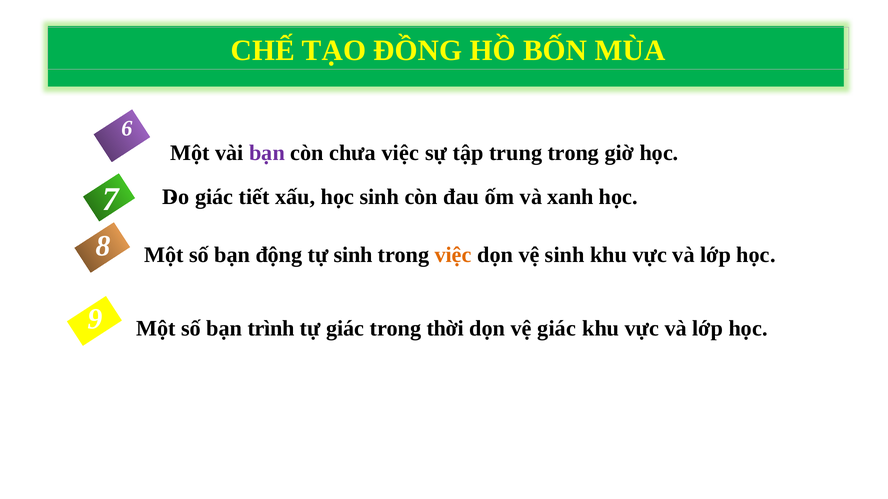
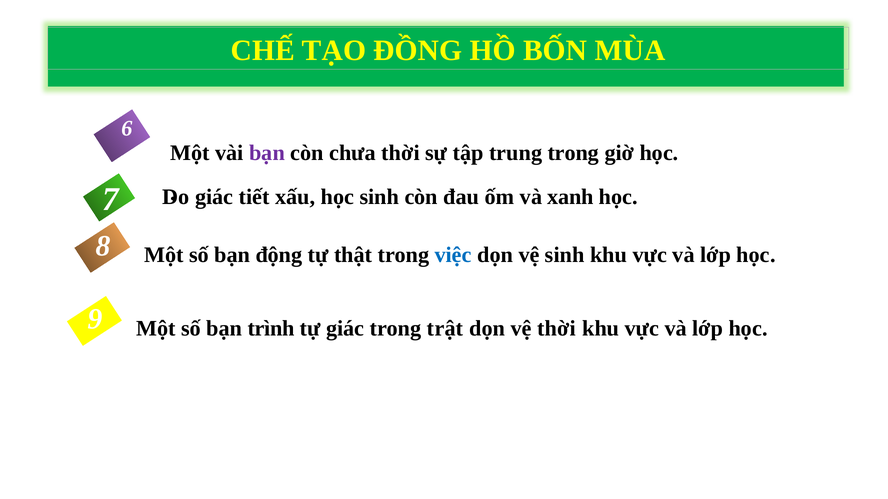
chưa việc: việc -> thời (401, 153)
tự sinh: sinh -> thật (353, 255)
việc colour: orange -> blue (453, 255)
thời: thời -> trật (445, 329)
vệ giác: giác -> thời (557, 329)
